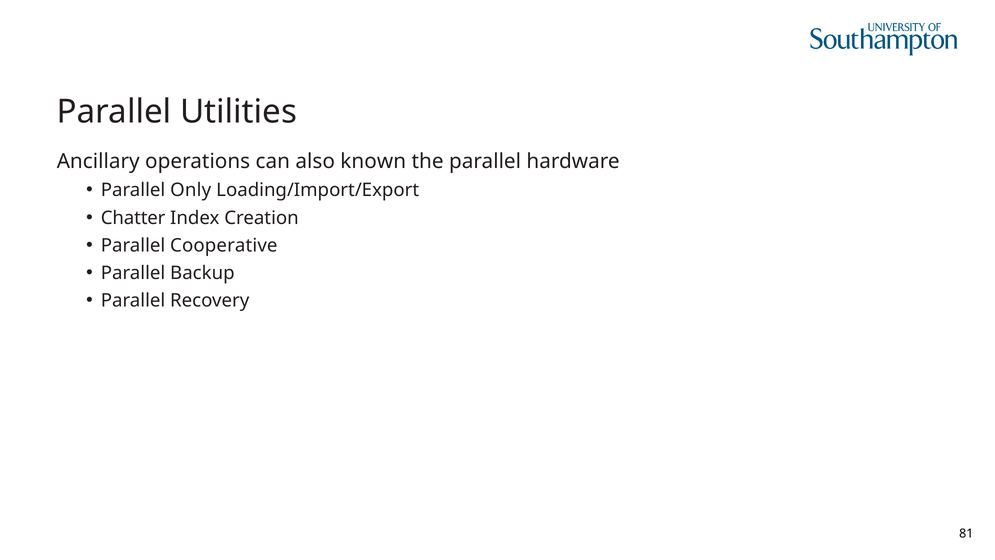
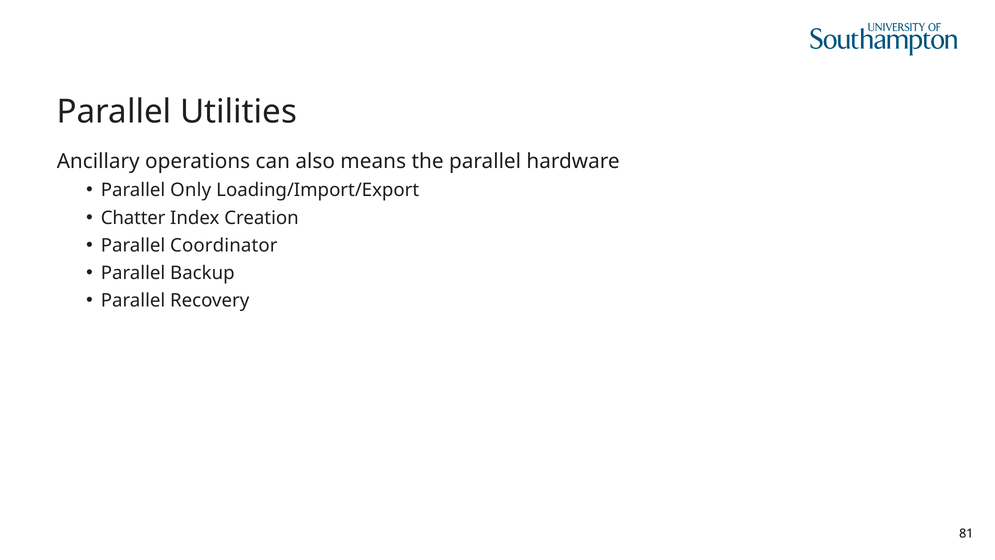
known: known -> means (373, 162)
Cooperative: Cooperative -> Coordinator (224, 245)
